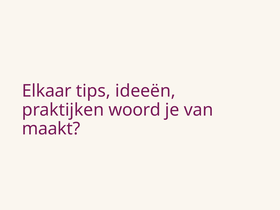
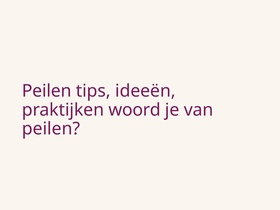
Elkaar: Elkaar -> Peilen (47, 91)
maakt: maakt -> peilen (51, 129)
